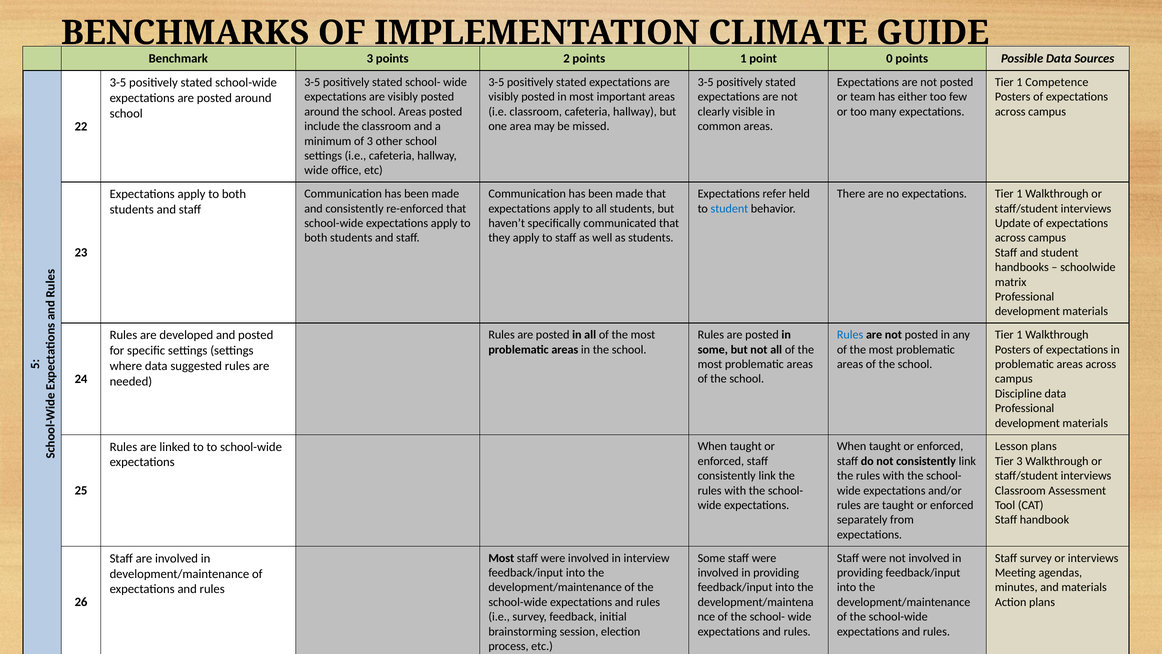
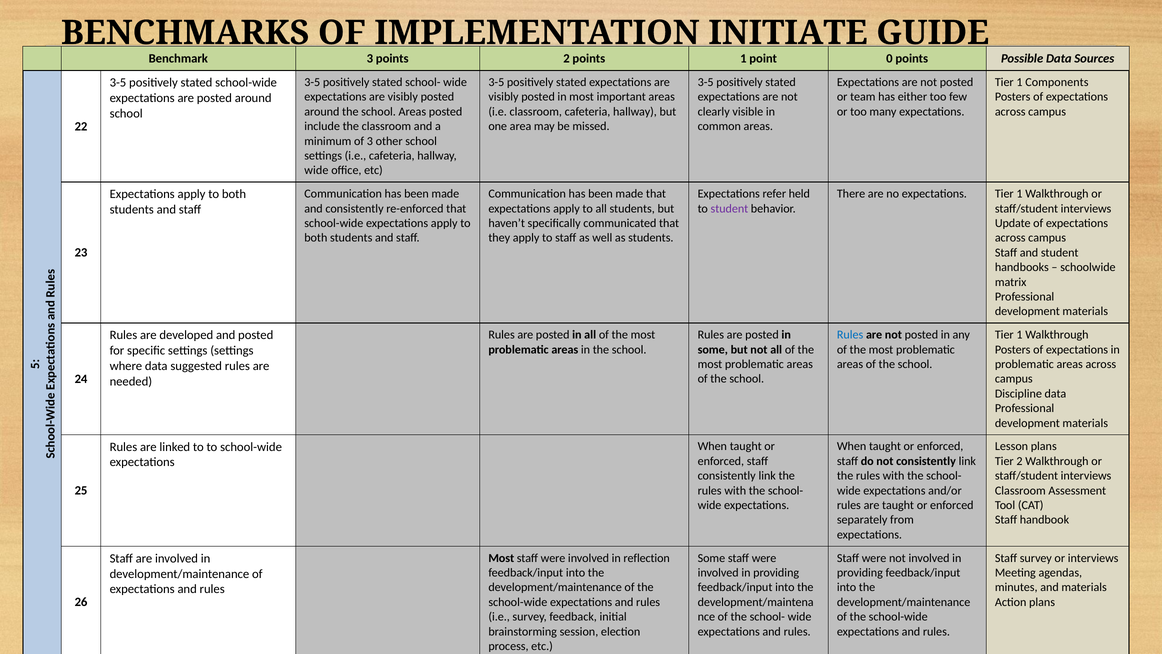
CLIMATE: CLIMATE -> INITIATE (788, 33)
Competence: Competence -> Components (1057, 82)
student colour: blue -> purple (729, 208)
Tier 3: 3 -> 2 (1020, 461)
interview: interview -> reflection (647, 558)
